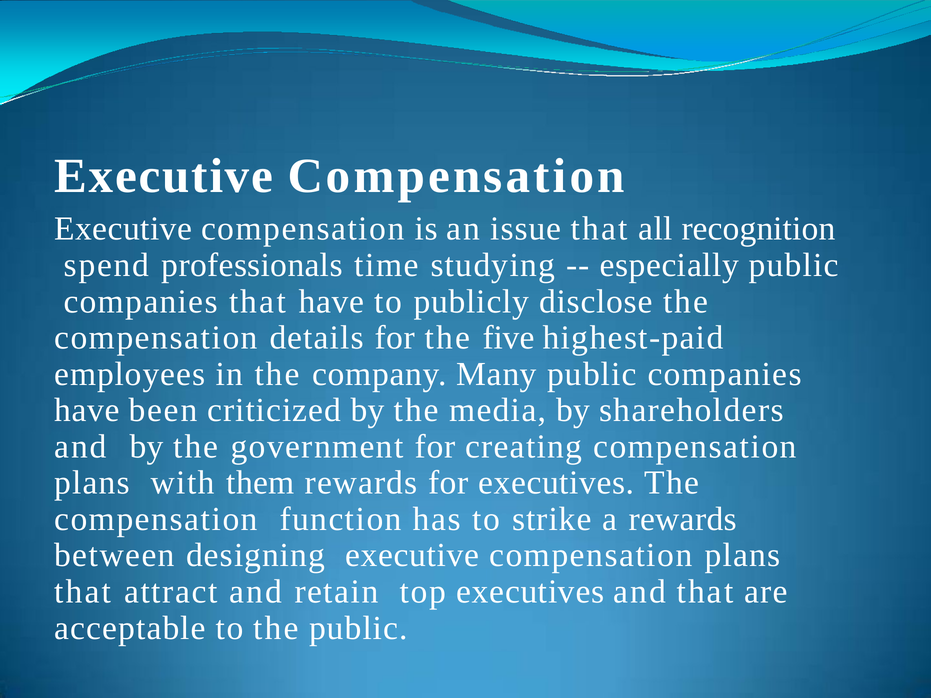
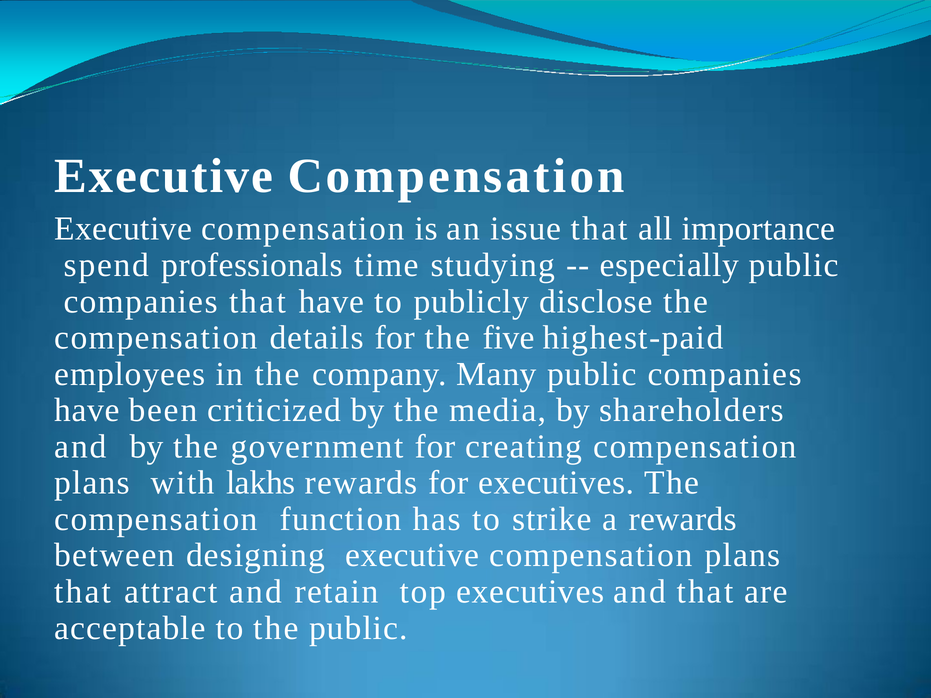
recognition: recognition -> importance (758, 229)
them: them -> lakhs (261, 483)
